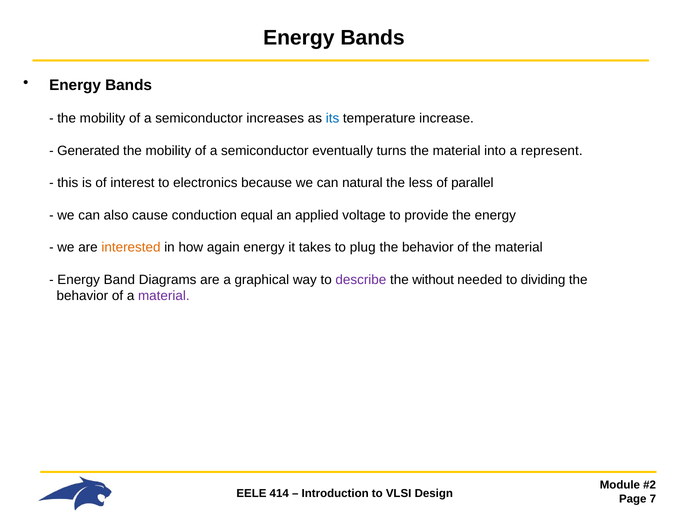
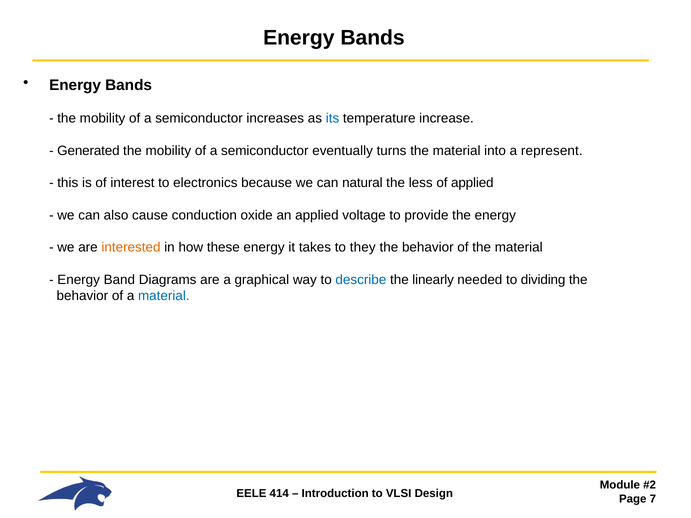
of parallel: parallel -> applied (472, 183)
equal: equal -> oxide (257, 215)
again: again -> these (223, 247)
plug: plug -> they (363, 247)
describe colour: purple -> blue (361, 280)
without: without -> linearly (433, 280)
material colour: purple -> blue (164, 296)
